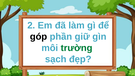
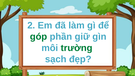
góp colour: black -> green (39, 37)
